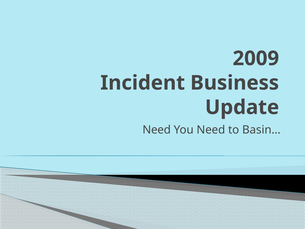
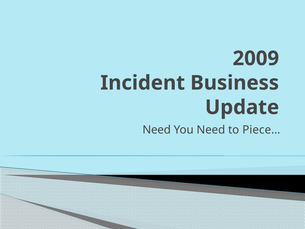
Basin…: Basin… -> Piece… (261, 130)
